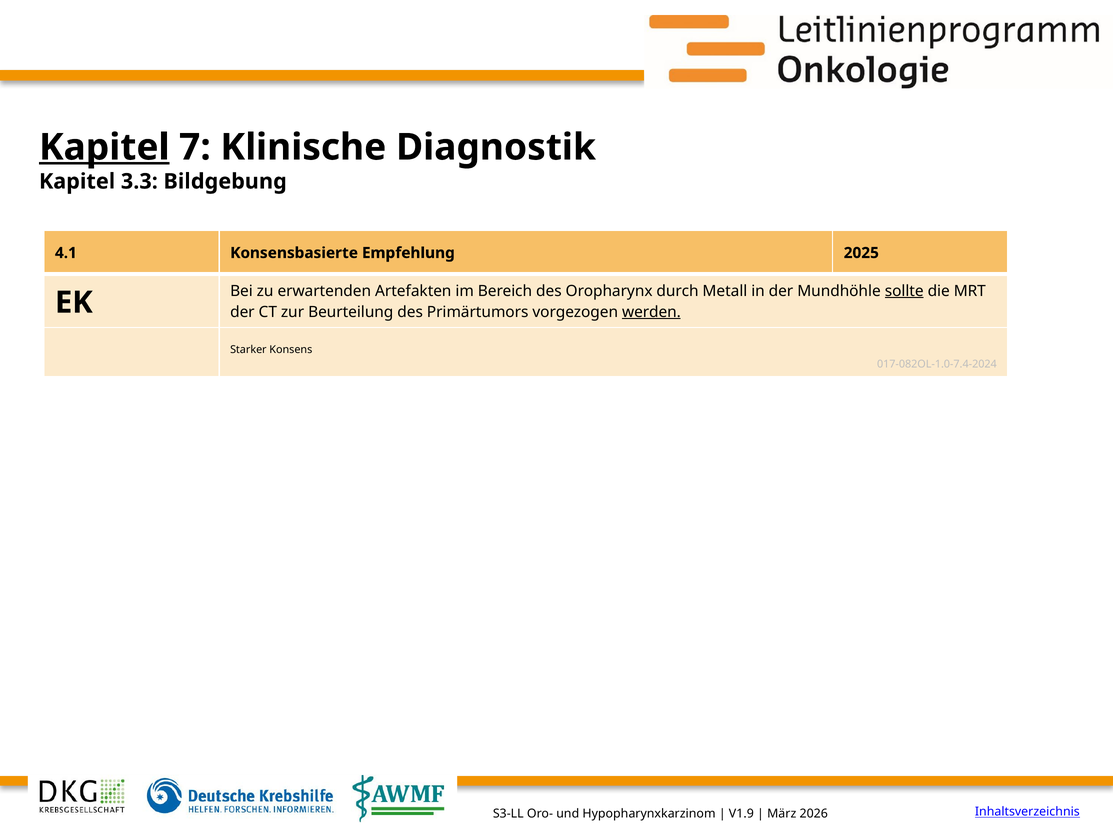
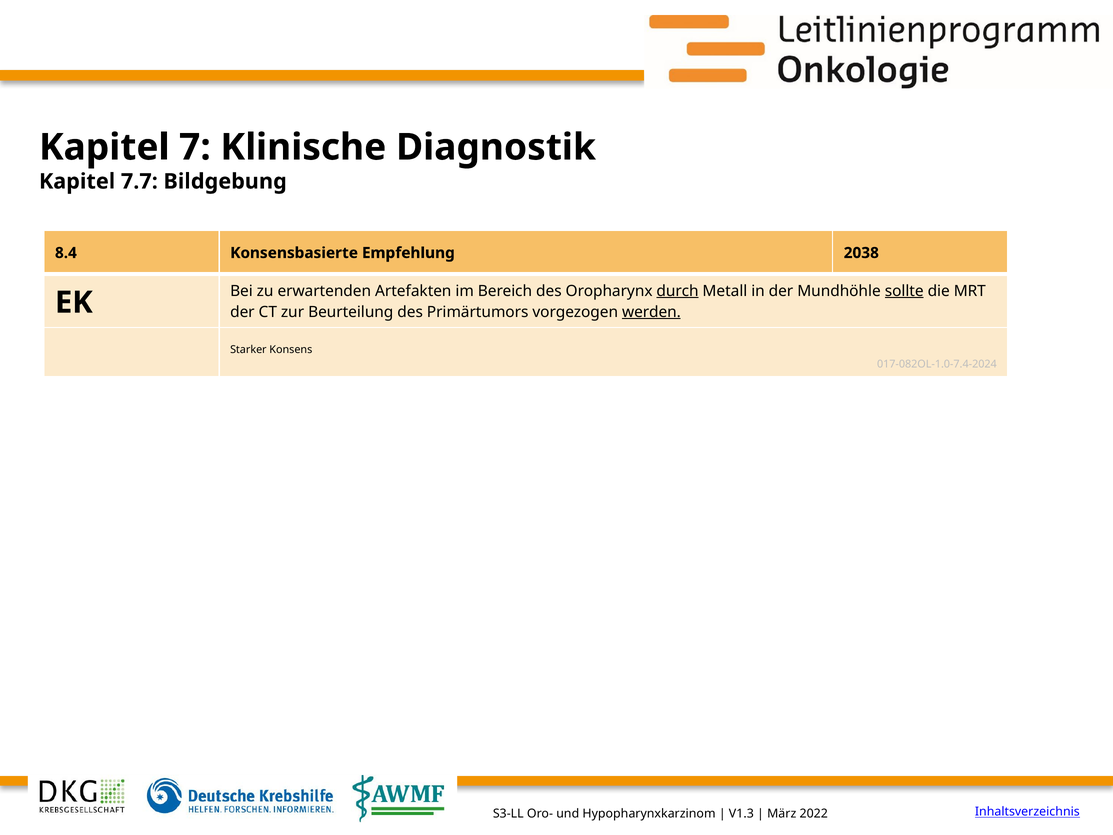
Kapitel underline: present -> none (104, 147)
3.3: 3.3 -> 7.7 (139, 181)
4.1: 4.1 -> 8.4 (66, 253)
2025: 2025 -> 2038 (861, 253)
durch underline: none -> present (678, 291)
V1.9: V1.9 -> V1.3 (741, 814)
2026: 2026 -> 2022 (814, 814)
